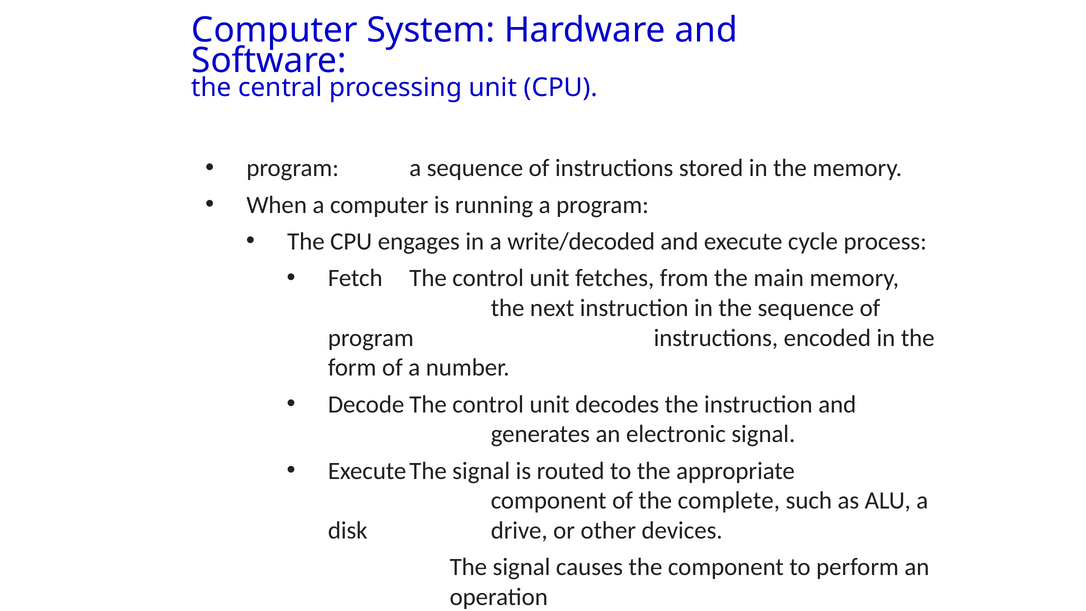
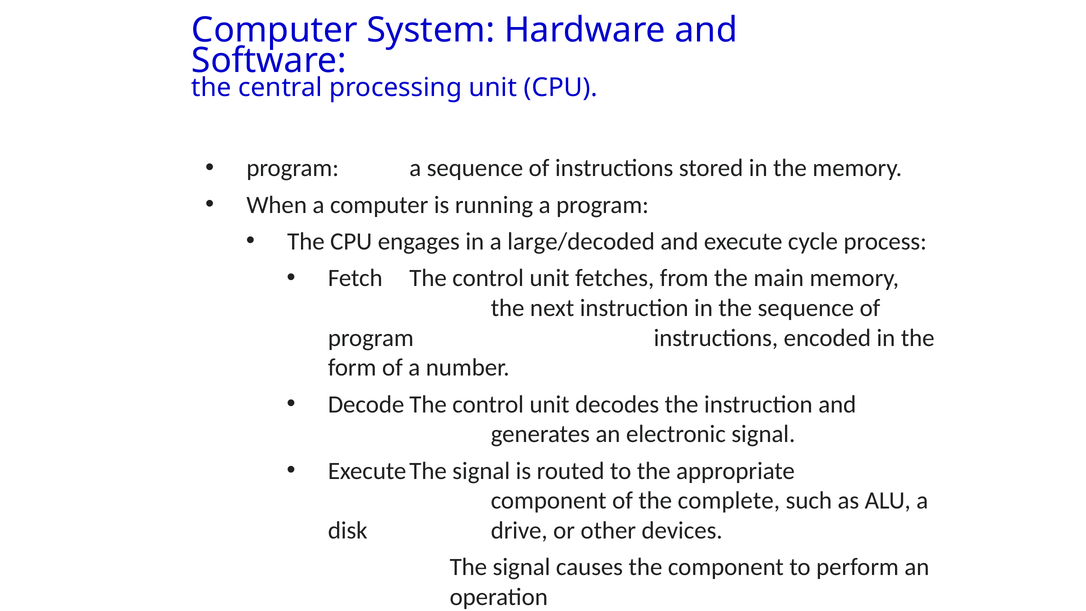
write/decoded: write/decoded -> large/decoded (581, 241)
